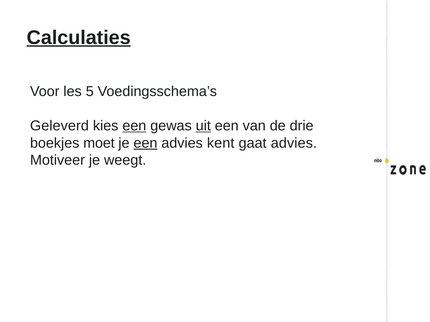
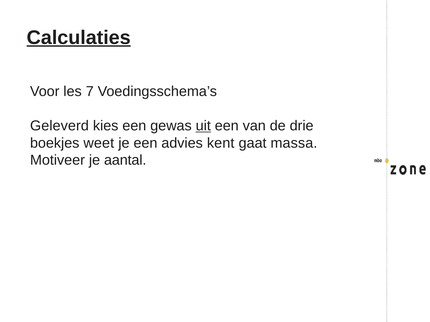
5: 5 -> 7 (90, 92)
een underline: present -> none (134, 126)
moet: moet -> weet (99, 143)
een underline: present -> none (145, 143)
gaat advies: advies -> massa (294, 143)
weegt: weegt -> aantal (125, 160)
